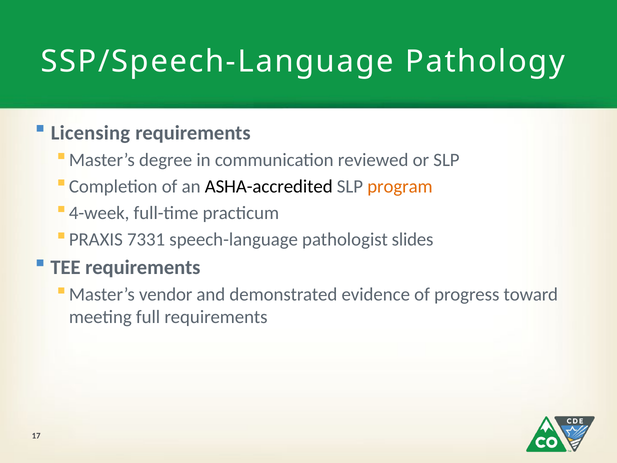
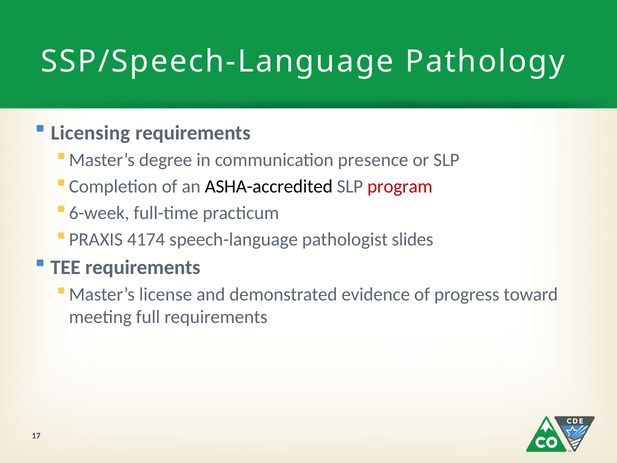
reviewed: reviewed -> presence (373, 160)
program colour: orange -> red (400, 187)
4-week: 4-week -> 6-week (99, 213)
7331: 7331 -> 4174 (146, 239)
vendor: vendor -> license (166, 294)
